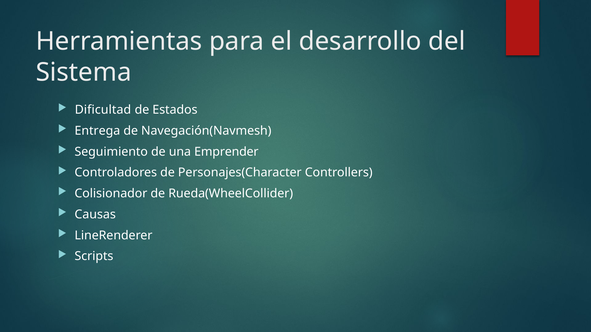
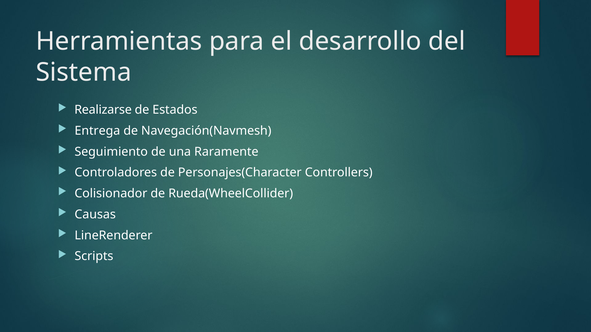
Dificultad: Dificultad -> Realizarse (103, 110)
Emprender: Emprender -> Raramente (226, 152)
